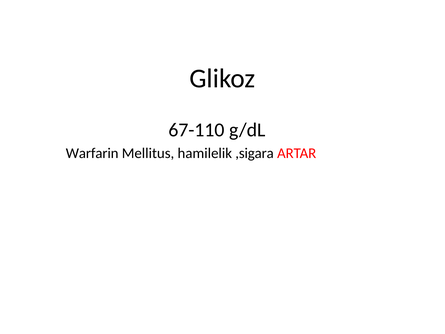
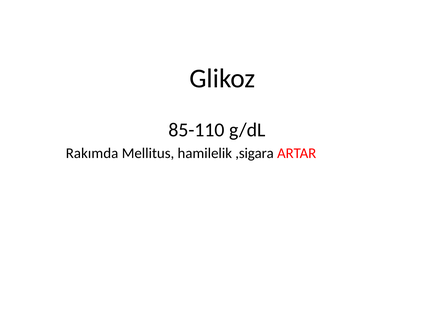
67-110: 67-110 -> 85-110 (197, 130)
Warfarin: Warfarin -> Rakımda (92, 153)
